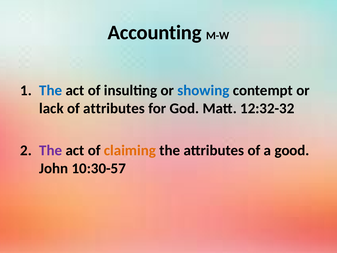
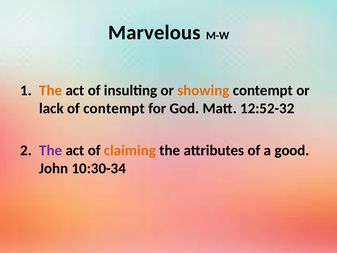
Accounting: Accounting -> Marvelous (154, 33)
The colour: blue -> orange (51, 90)
showing colour: blue -> orange (203, 90)
of attributes: attributes -> contempt (114, 108)
12:32-32: 12:32-32 -> 12:52-32 (267, 108)
10:30-57: 10:30-57 -> 10:30-34 (99, 168)
